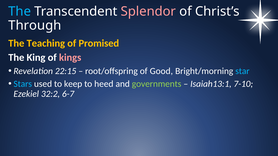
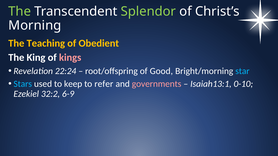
The colour: light blue -> light green (20, 11)
Splendor colour: pink -> light green (148, 11)
Through: Through -> Morning (35, 26)
Promised: Promised -> Obedient (99, 43)
22:15: 22:15 -> 22:24 (66, 71)
heed: heed -> refer (104, 84)
governments colour: light green -> pink (157, 84)
7-10: 7-10 -> 0-10 (243, 84)
6-7: 6-7 -> 6-9 (68, 94)
